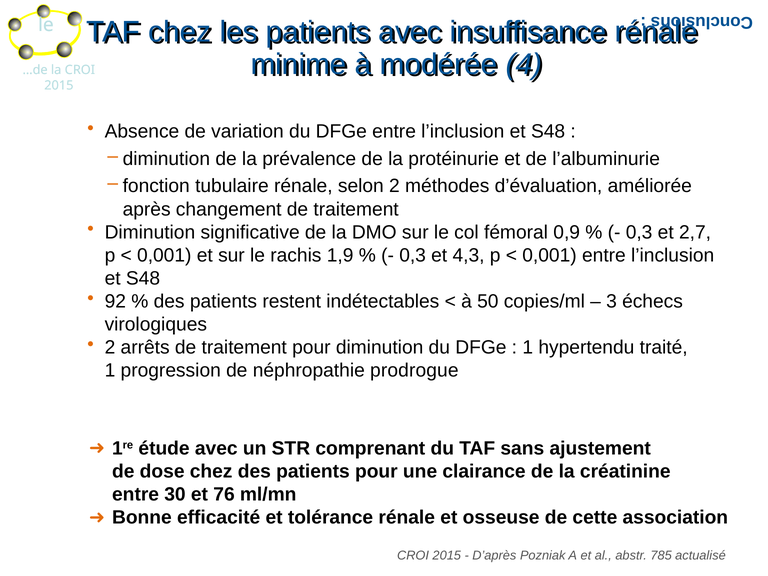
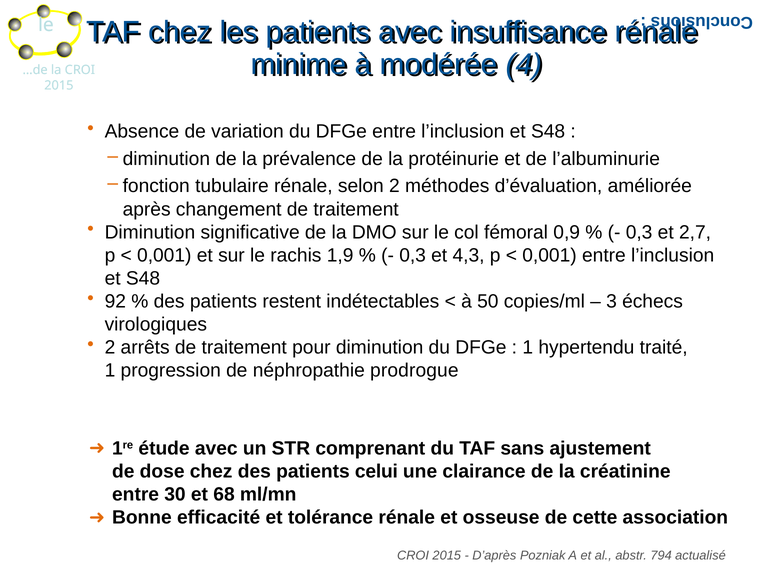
patients pour: pour -> celui (376, 471)
76: 76 -> 68 (224, 494)
785: 785 -> 794 (661, 556)
